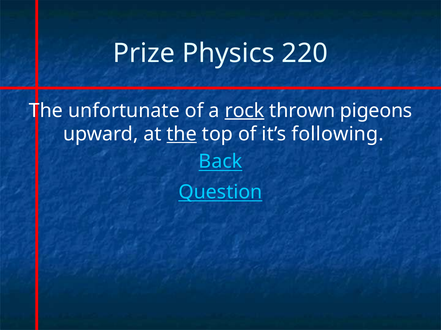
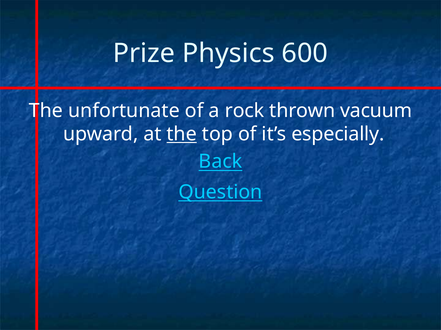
220: 220 -> 600 (305, 53)
rock underline: present -> none (245, 111)
pigeons: pigeons -> vacuum (376, 111)
following: following -> especially (338, 134)
